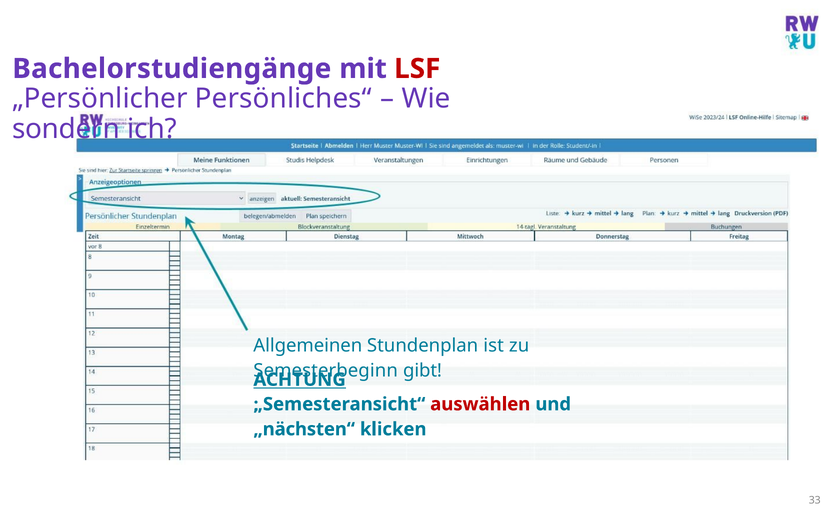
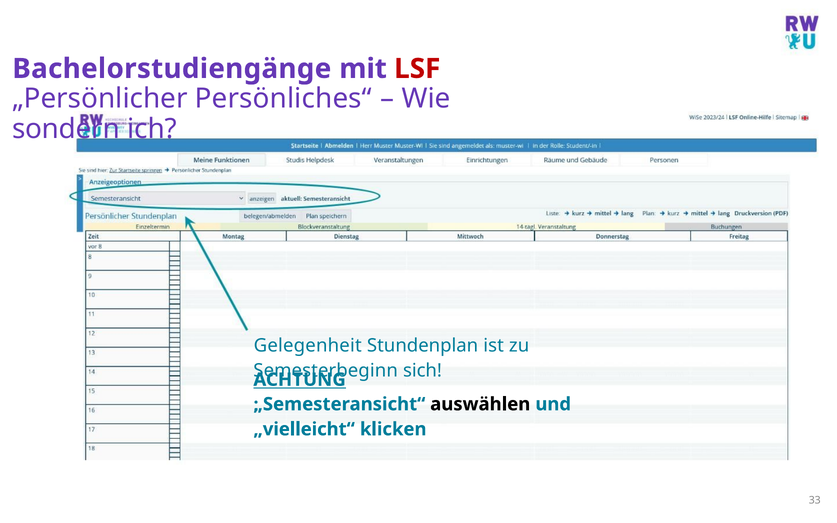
Allgemeinen: Allgemeinen -> Gelegenheit (308, 346)
gibt: gibt -> sich (422, 371)
auswählen colour: red -> black (480, 404)
„nächsten“: „nächsten“ -> „vielleicht“ (304, 429)
